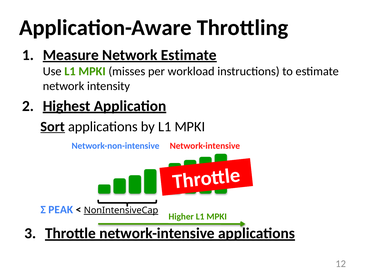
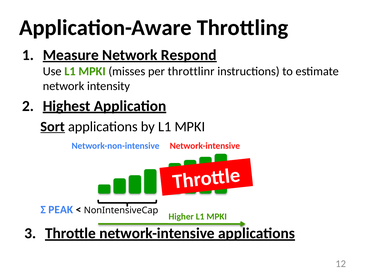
Network Estimate: Estimate -> Respond (189, 55)
workload: workload -> throttlinr (191, 71)
NonIntensiveCap underline: present -> none (121, 210)
